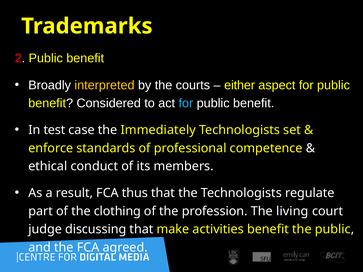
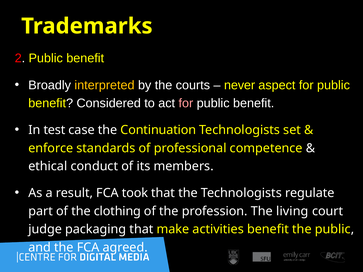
either: either -> never (240, 85)
for colour: light blue -> pink (186, 103)
Immediately: Immediately -> Continuation (158, 130)
thus: thus -> took (135, 193)
discussing: discussing -> packaging (96, 229)
